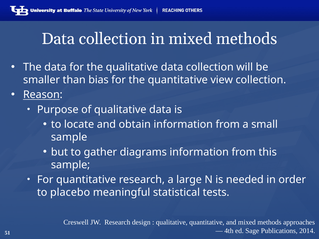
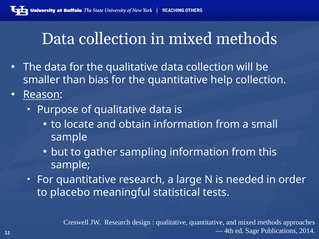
view: view -> help (222, 80)
diagrams: diagrams -> sampling (143, 152)
